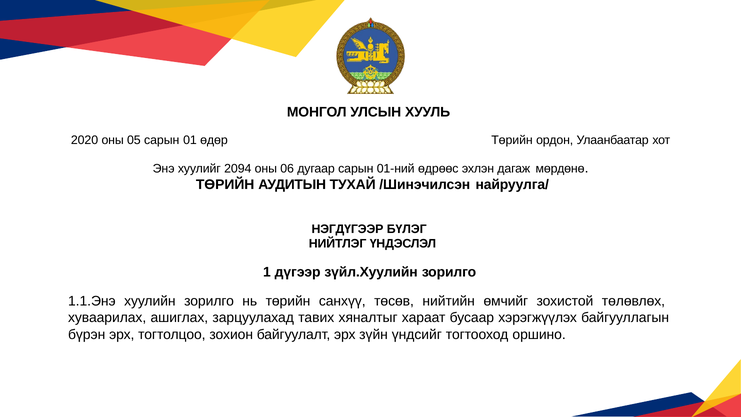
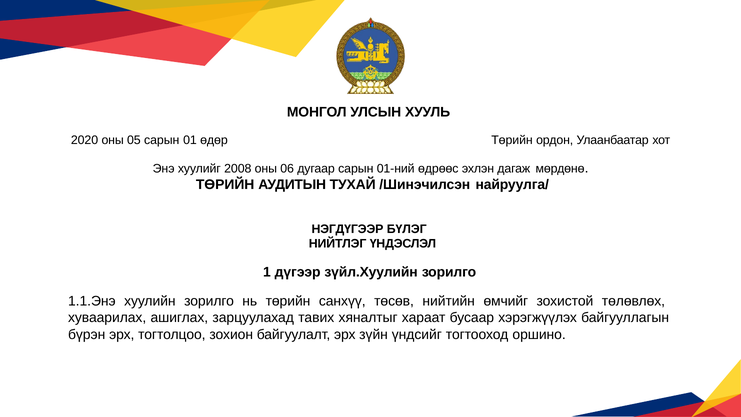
2094: 2094 -> 2008 (238, 169)
